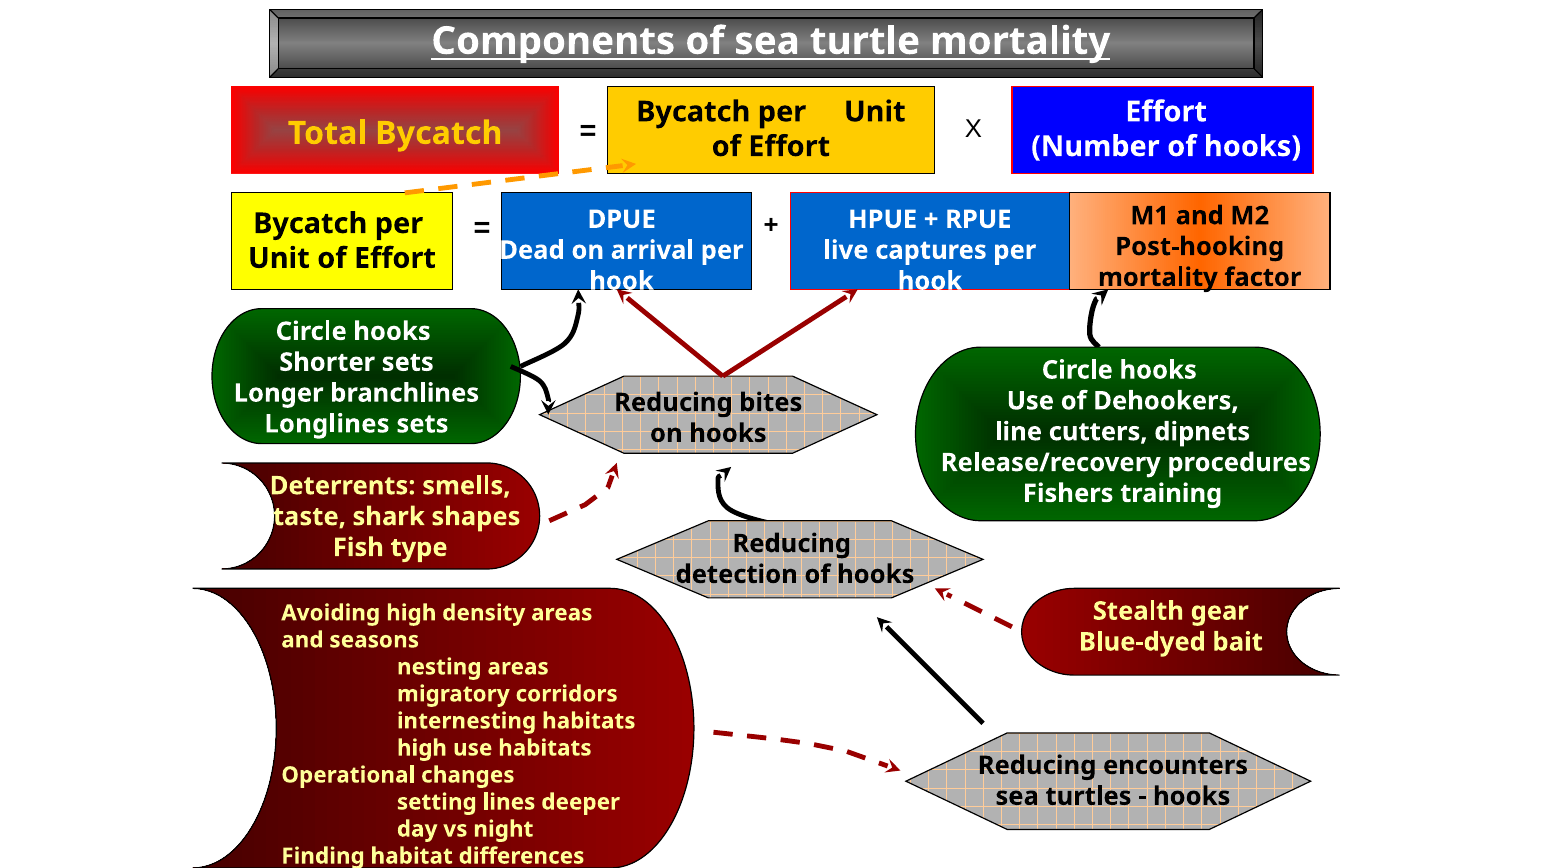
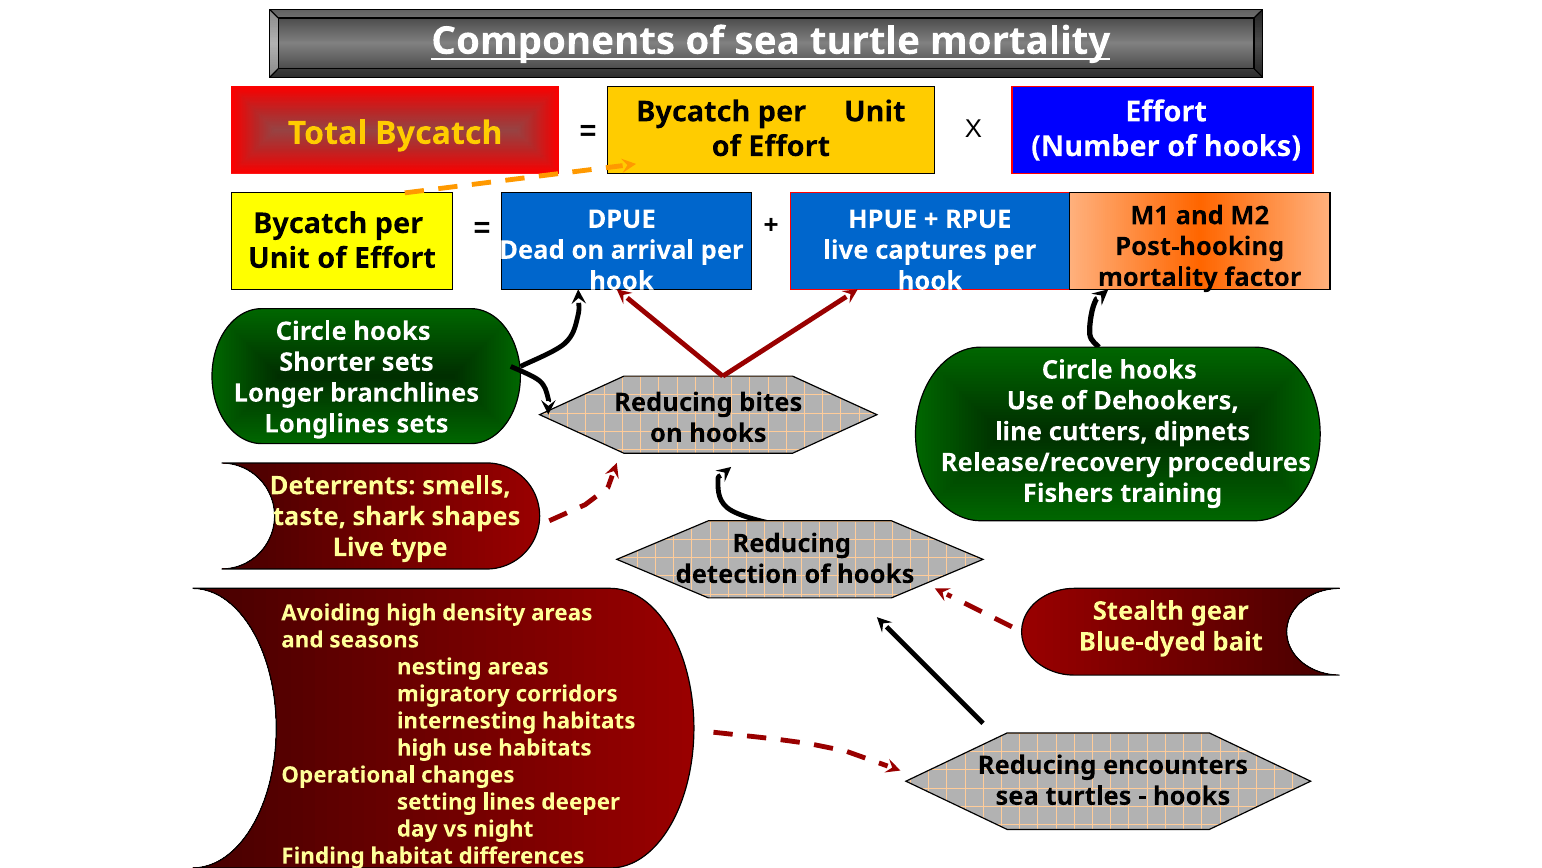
Fish: Fish -> Live (358, 547)
